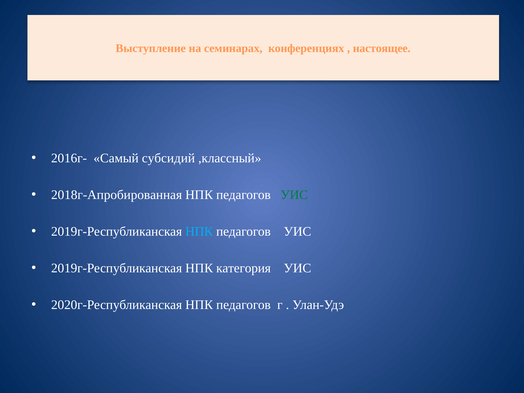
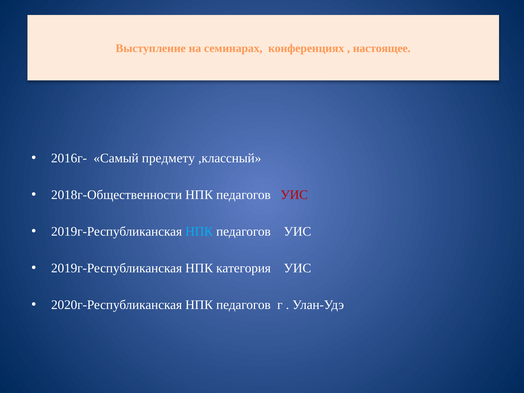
субсидий: субсидий -> предмету (168, 158)
2018г-Апробированная: 2018г-Апробированная -> 2018г-Общественности (117, 195)
УИС colour: green -> red (294, 195)
